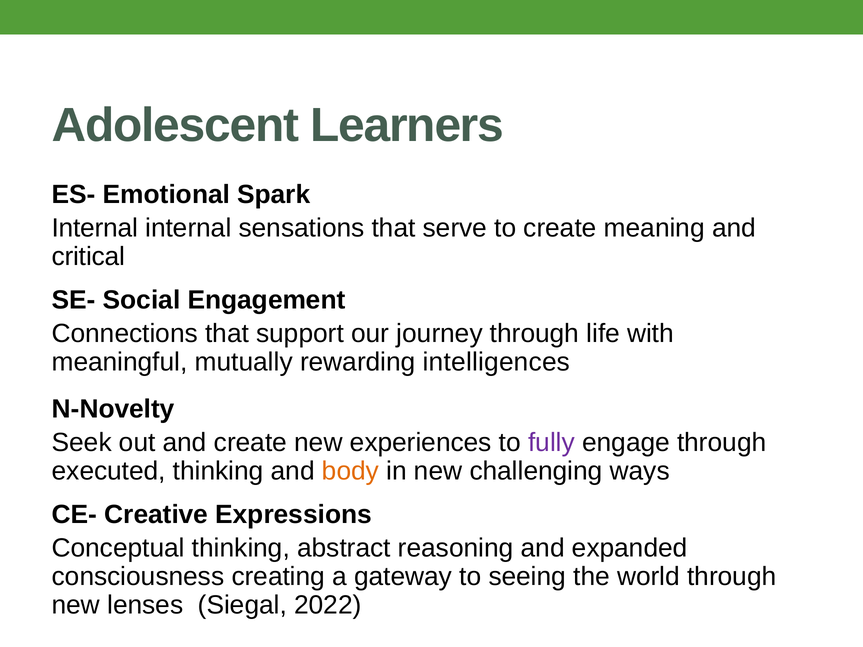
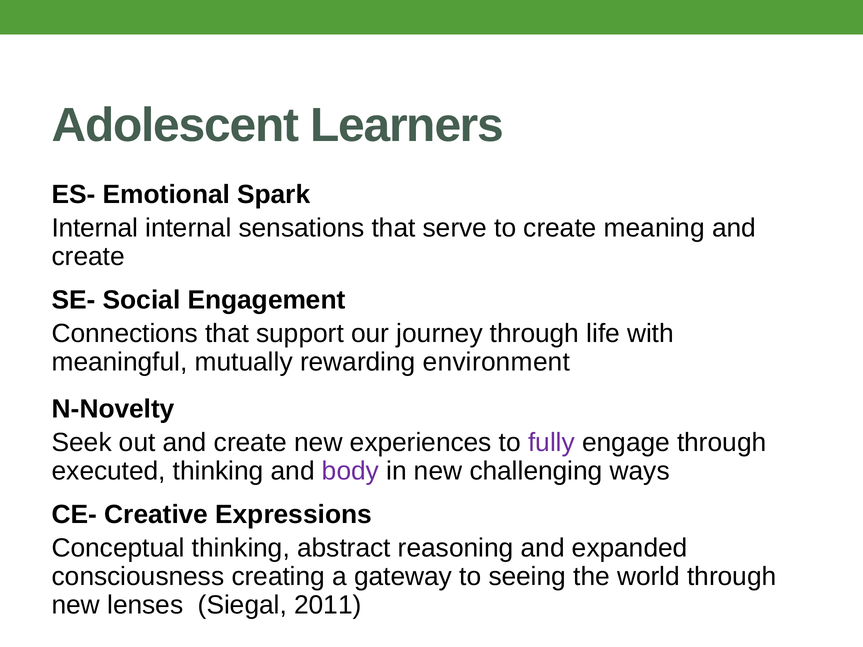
critical: critical -> create (88, 257)
intelligences: intelligences -> environment (496, 362)
body colour: orange -> purple (350, 471)
2022: 2022 -> 2011 (328, 605)
